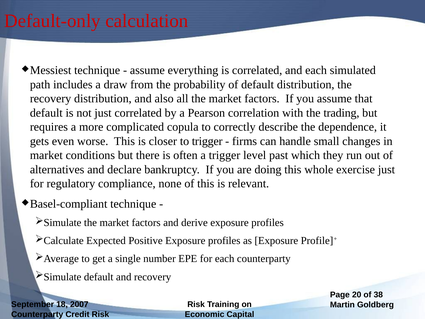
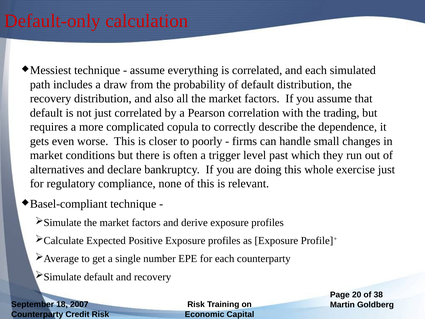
to trigger: trigger -> poorly (207, 141)
